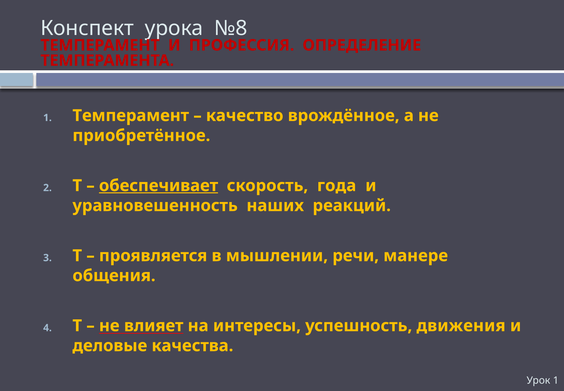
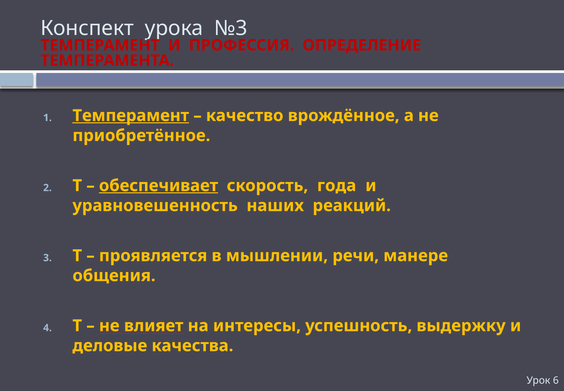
№8: №8 -> №3 (231, 28)
Темперамент underline: none -> present (131, 115)
движения: движения -> выдержку (461, 325)
Урок 1: 1 -> 6 (556, 380)
